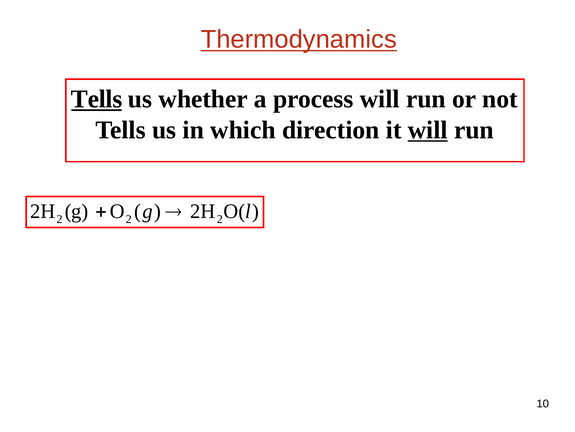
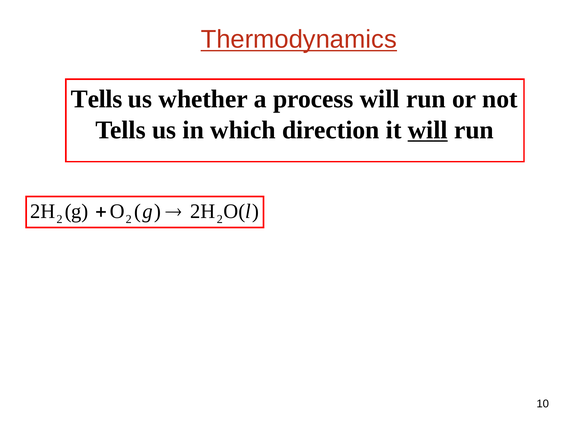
Tells underline: present -> none (97, 99)
